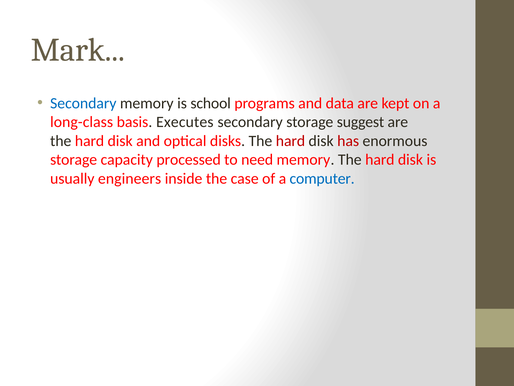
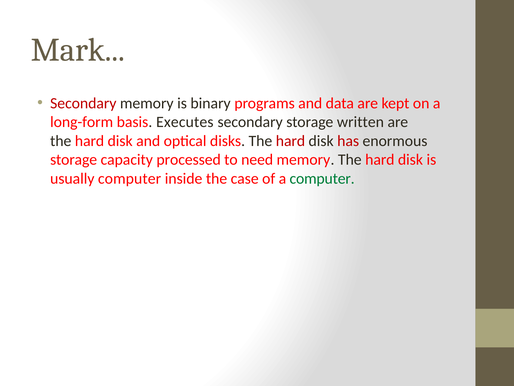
Secondary colour: blue -> red (83, 103)
school: school -> binary (211, 103)
long-class: long-class -> long-form (82, 122)
suggest: suggest -> written (360, 122)
usually engineers: engineers -> computer (130, 178)
computer colour: blue -> green (322, 178)
